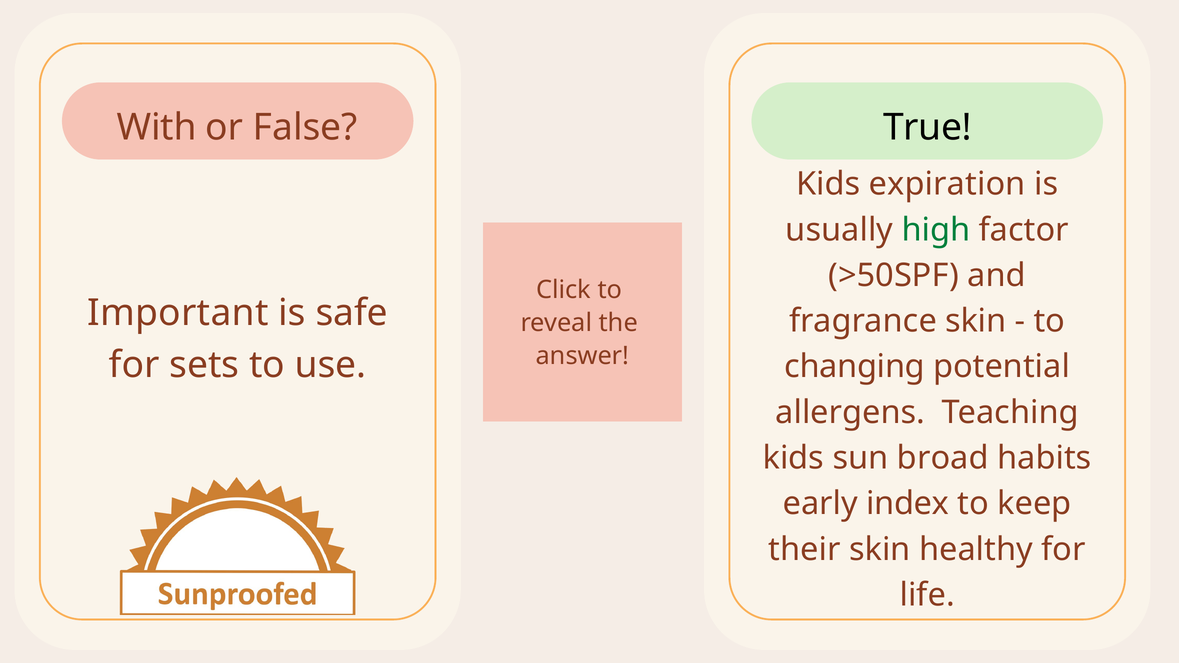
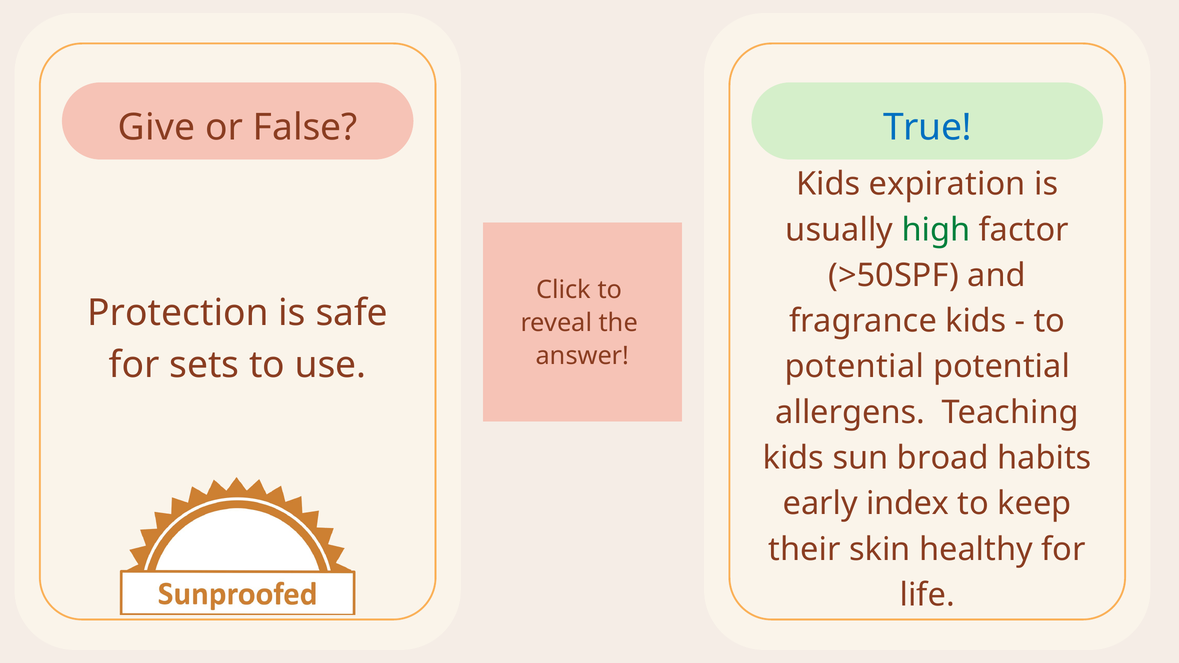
With: With -> Give (156, 128)
True colour: black -> blue (927, 128)
Important: Important -> Protection (178, 313)
fragrance skin: skin -> kids (976, 321)
changing: changing -> potential (854, 367)
